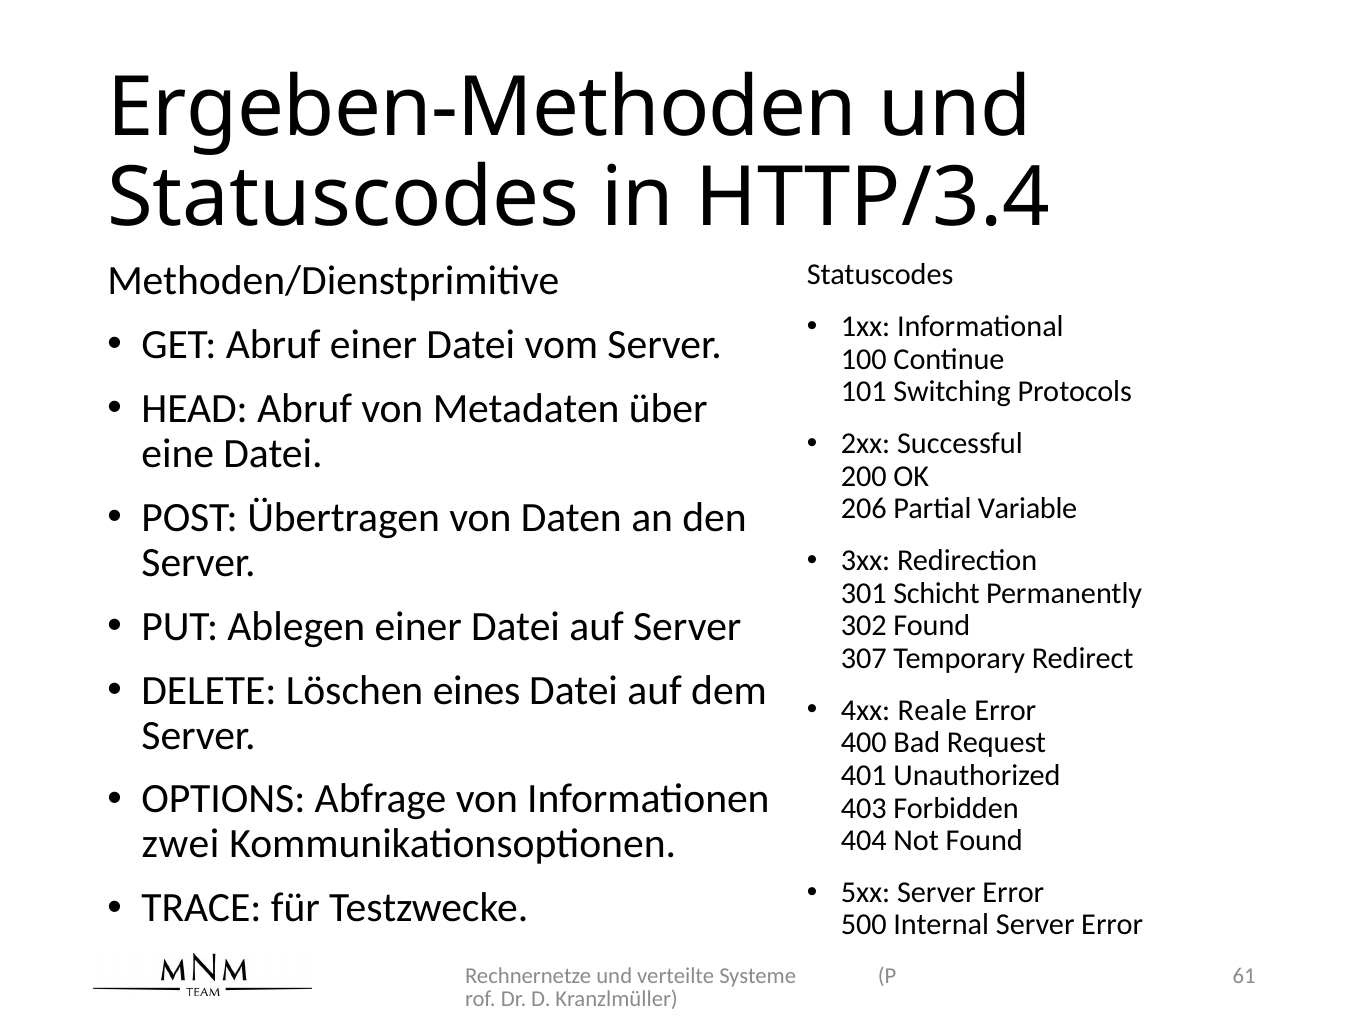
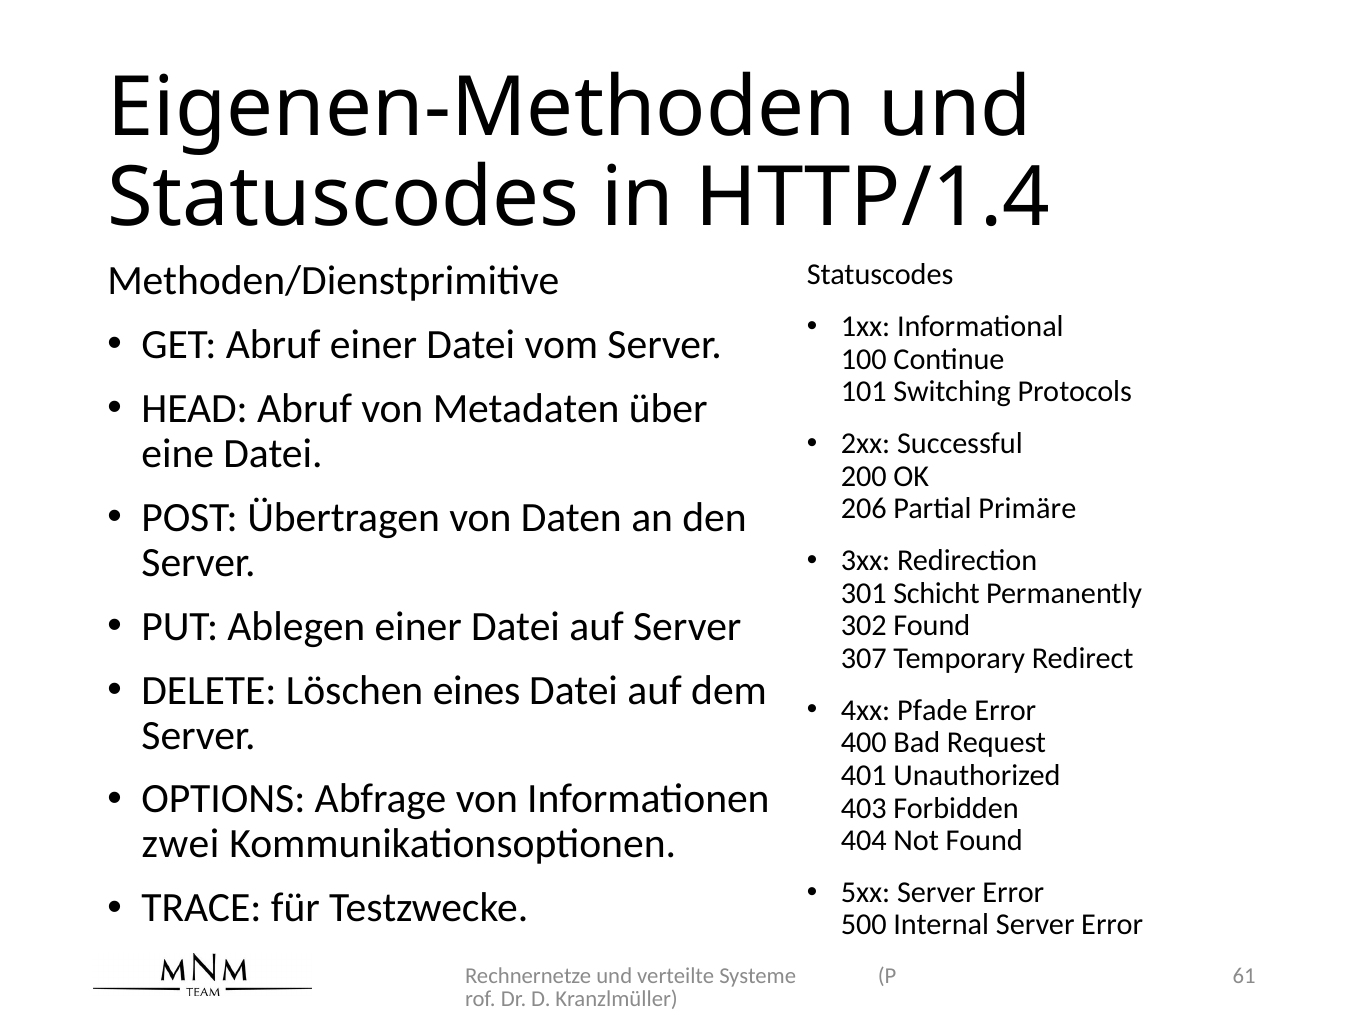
Ergeben-Methoden: Ergeben-Methoden -> Eigenen-Methoden (482, 108)
HTTP/3.4: HTTP/3.4 -> HTTP/1.4 (873, 198)
Variable: Variable -> Primäre (1027, 509)
Reale: Reale -> Pfade (932, 710)
